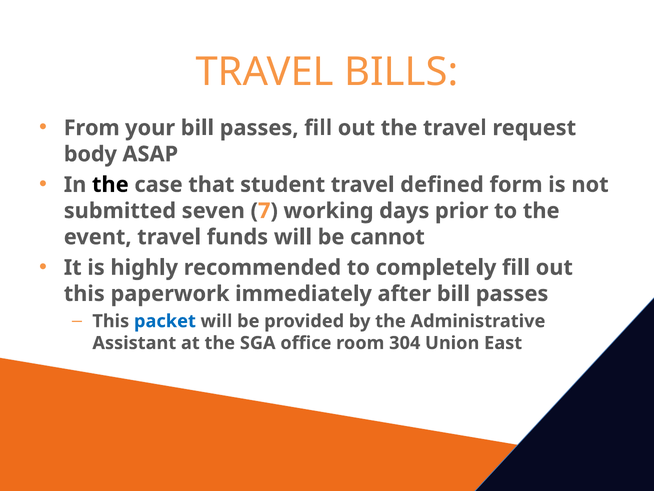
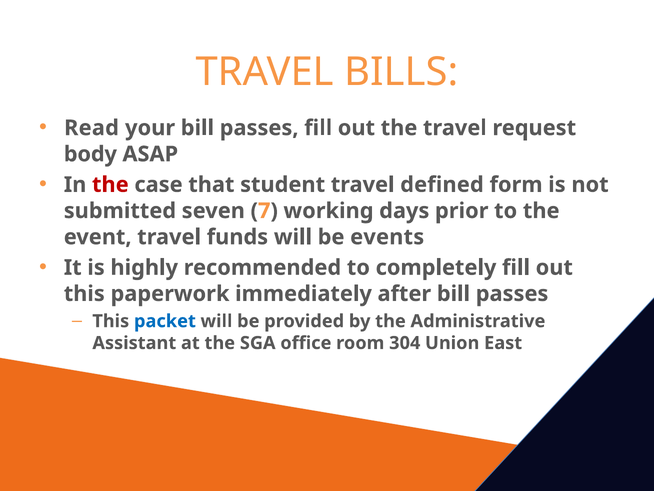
From: From -> Read (91, 128)
the colour: black -> red (110, 184)
cannot: cannot -> events (387, 237)
